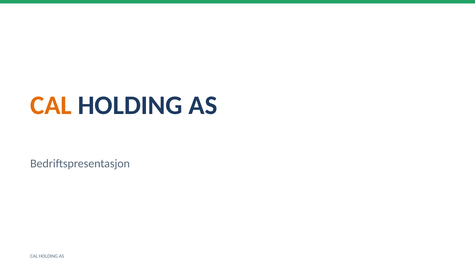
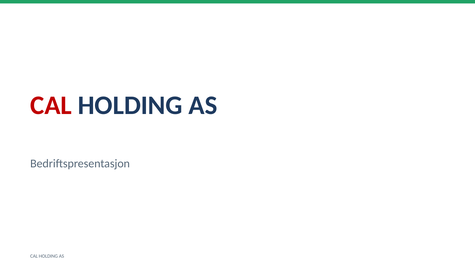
CAL colour: orange -> red (51, 105)
